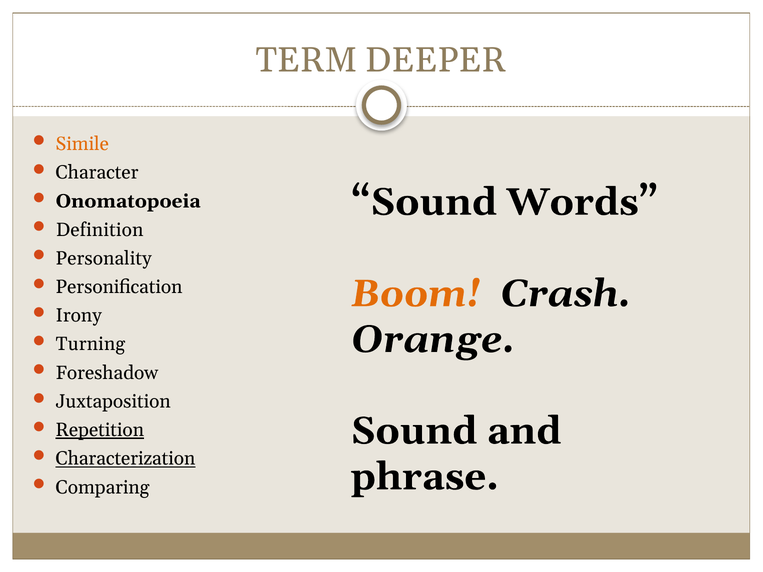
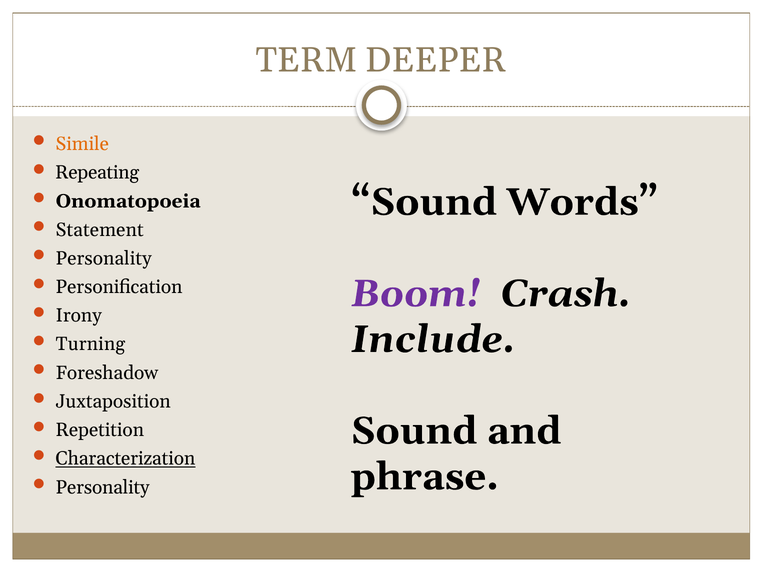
Character: Character -> Repeating (97, 173)
Definition: Definition -> Statement (100, 230)
Boom colour: orange -> purple (416, 294)
Orange: Orange -> Include (433, 340)
Repetition underline: present -> none (100, 430)
Comparing: Comparing -> Personality (103, 487)
